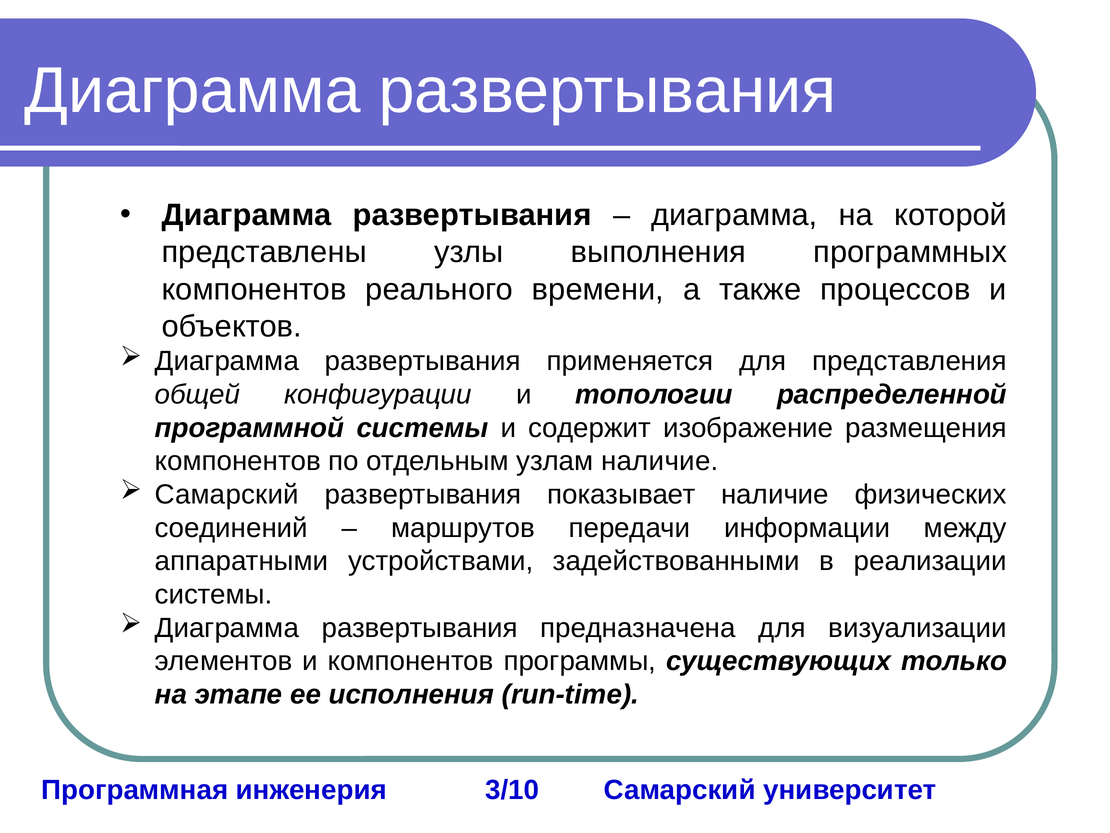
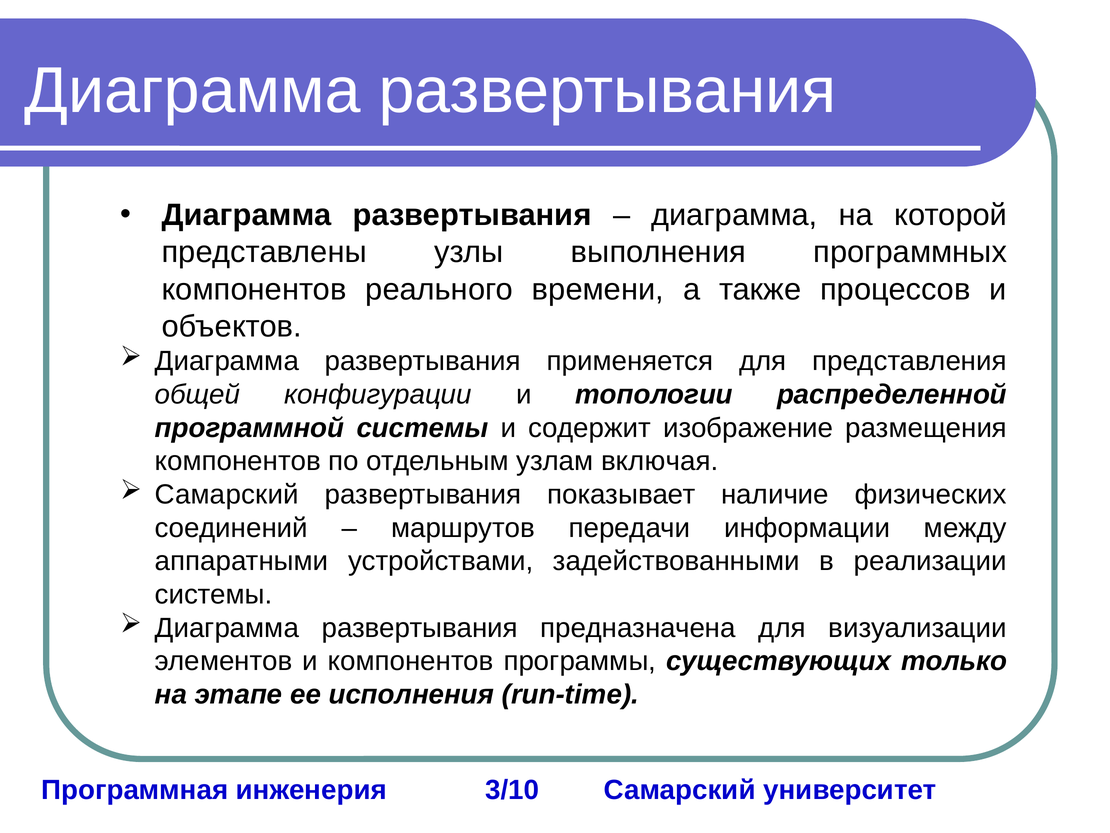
узлам наличие: наличие -> включая (660, 461)
